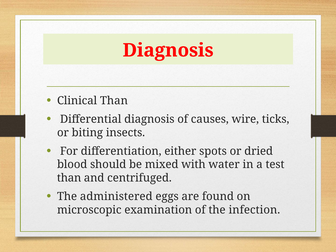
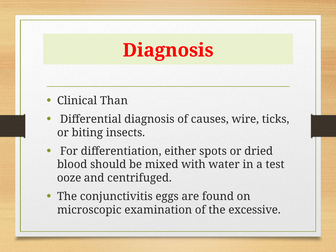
than: than -> ooze (69, 178)
administered: administered -> conjunctivitis (116, 196)
infection: infection -> excessive (255, 210)
